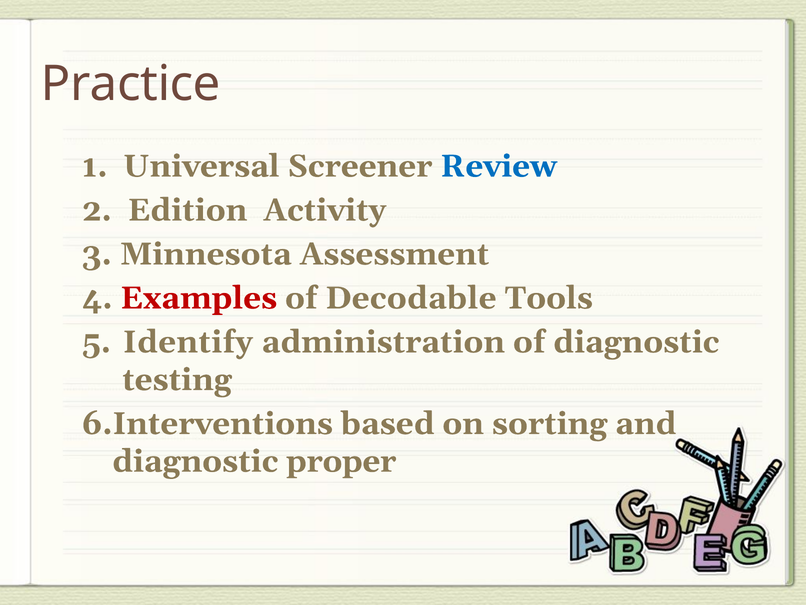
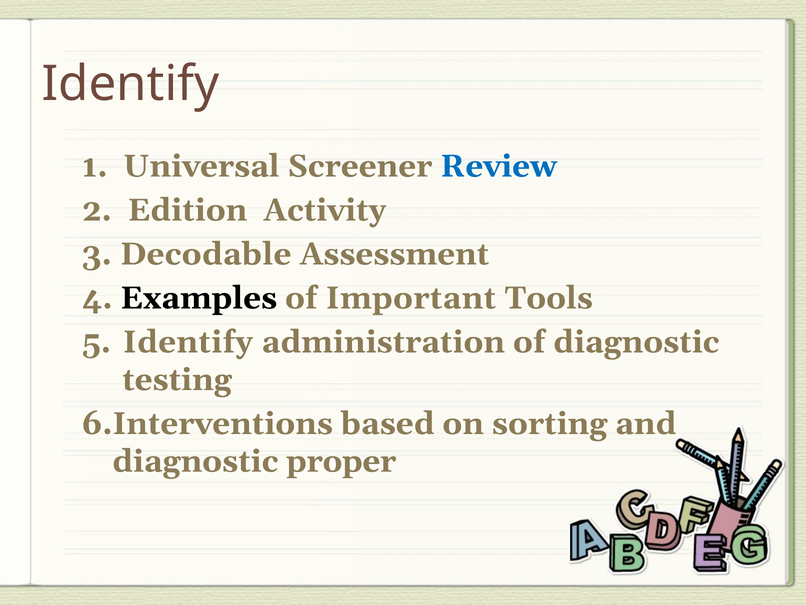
Practice: Practice -> Identify (131, 84)
Minnesota: Minnesota -> Decodable (206, 254)
Examples colour: red -> black (199, 298)
Decodable: Decodable -> Important (411, 298)
